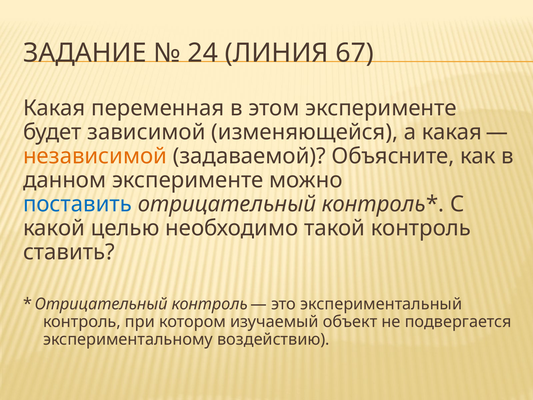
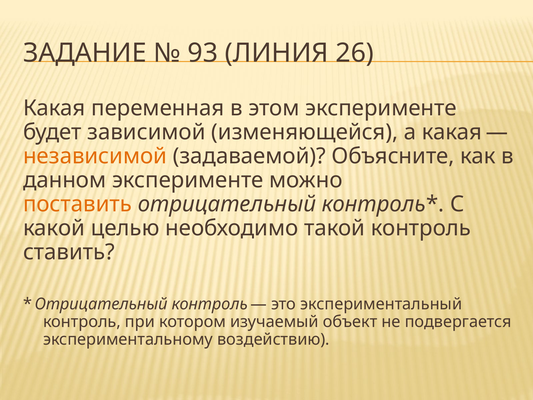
24: 24 -> 93 (203, 53)
67: 67 -> 26 (355, 53)
поставить colour: blue -> orange (78, 204)
